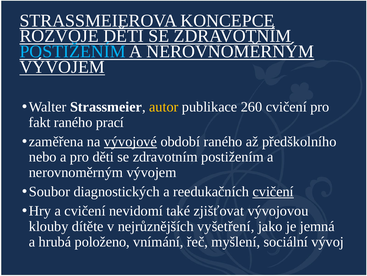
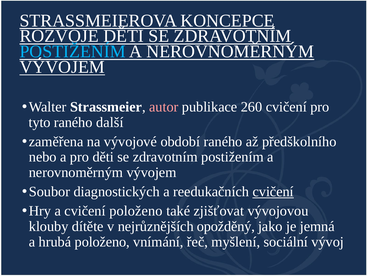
autor colour: yellow -> pink (164, 107)
fakt: fakt -> tyto (40, 122)
prací: prací -> další (110, 122)
vývojové underline: present -> none (130, 141)
cvičení nevidomí: nevidomí -> položeno (136, 210)
vyšetření: vyšetření -> opožděný (226, 226)
